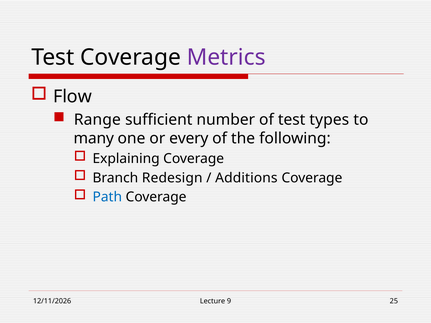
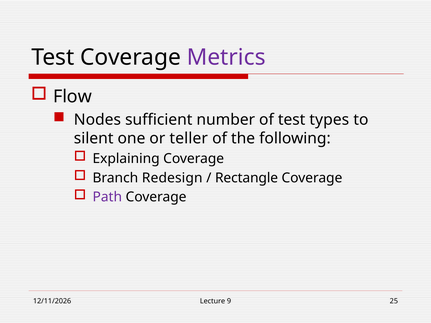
Range: Range -> Nodes (97, 120)
many: many -> silent (94, 139)
every: every -> teller (189, 139)
Additions: Additions -> Rectangle (247, 178)
Path colour: blue -> purple (107, 197)
